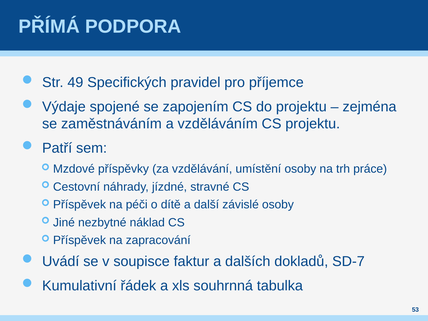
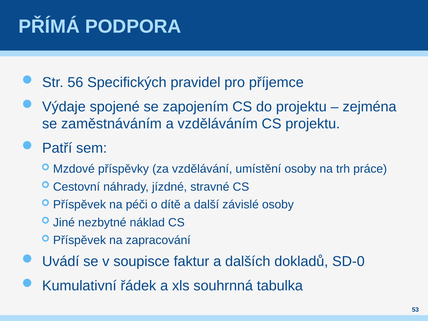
49: 49 -> 56 (75, 82)
SD-7: SD-7 -> SD-0 (348, 262)
